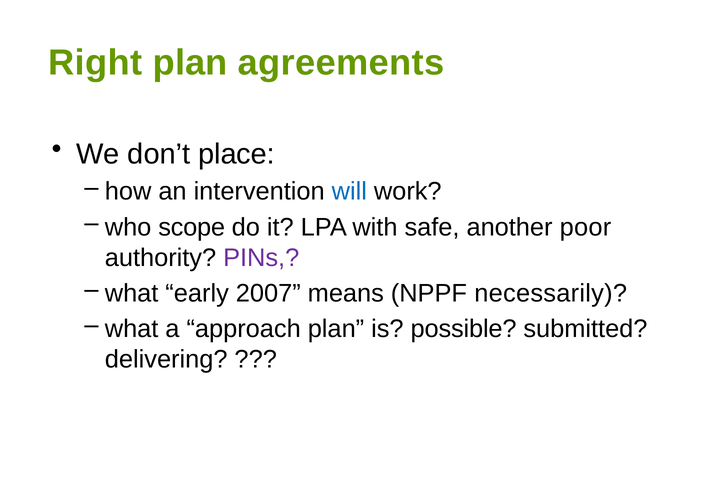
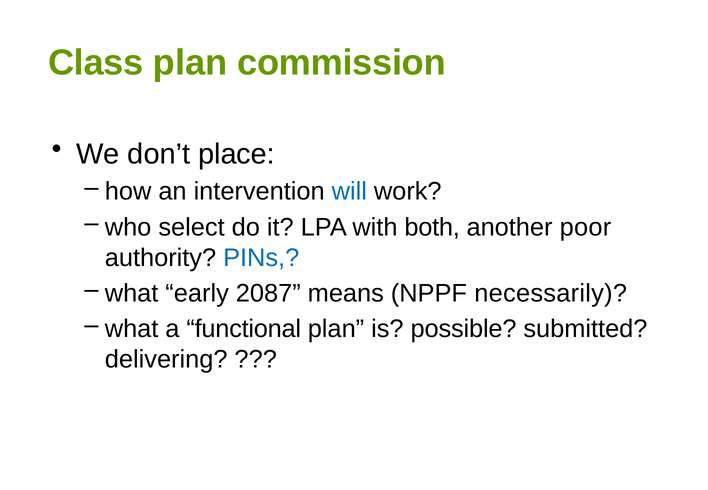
Right: Right -> Class (96, 63)
agreements: agreements -> commission (341, 63)
scope: scope -> select (192, 227)
safe: safe -> both (432, 227)
PINs colour: purple -> blue (261, 258)
2007: 2007 -> 2087 (268, 293)
approach: approach -> functional (244, 329)
